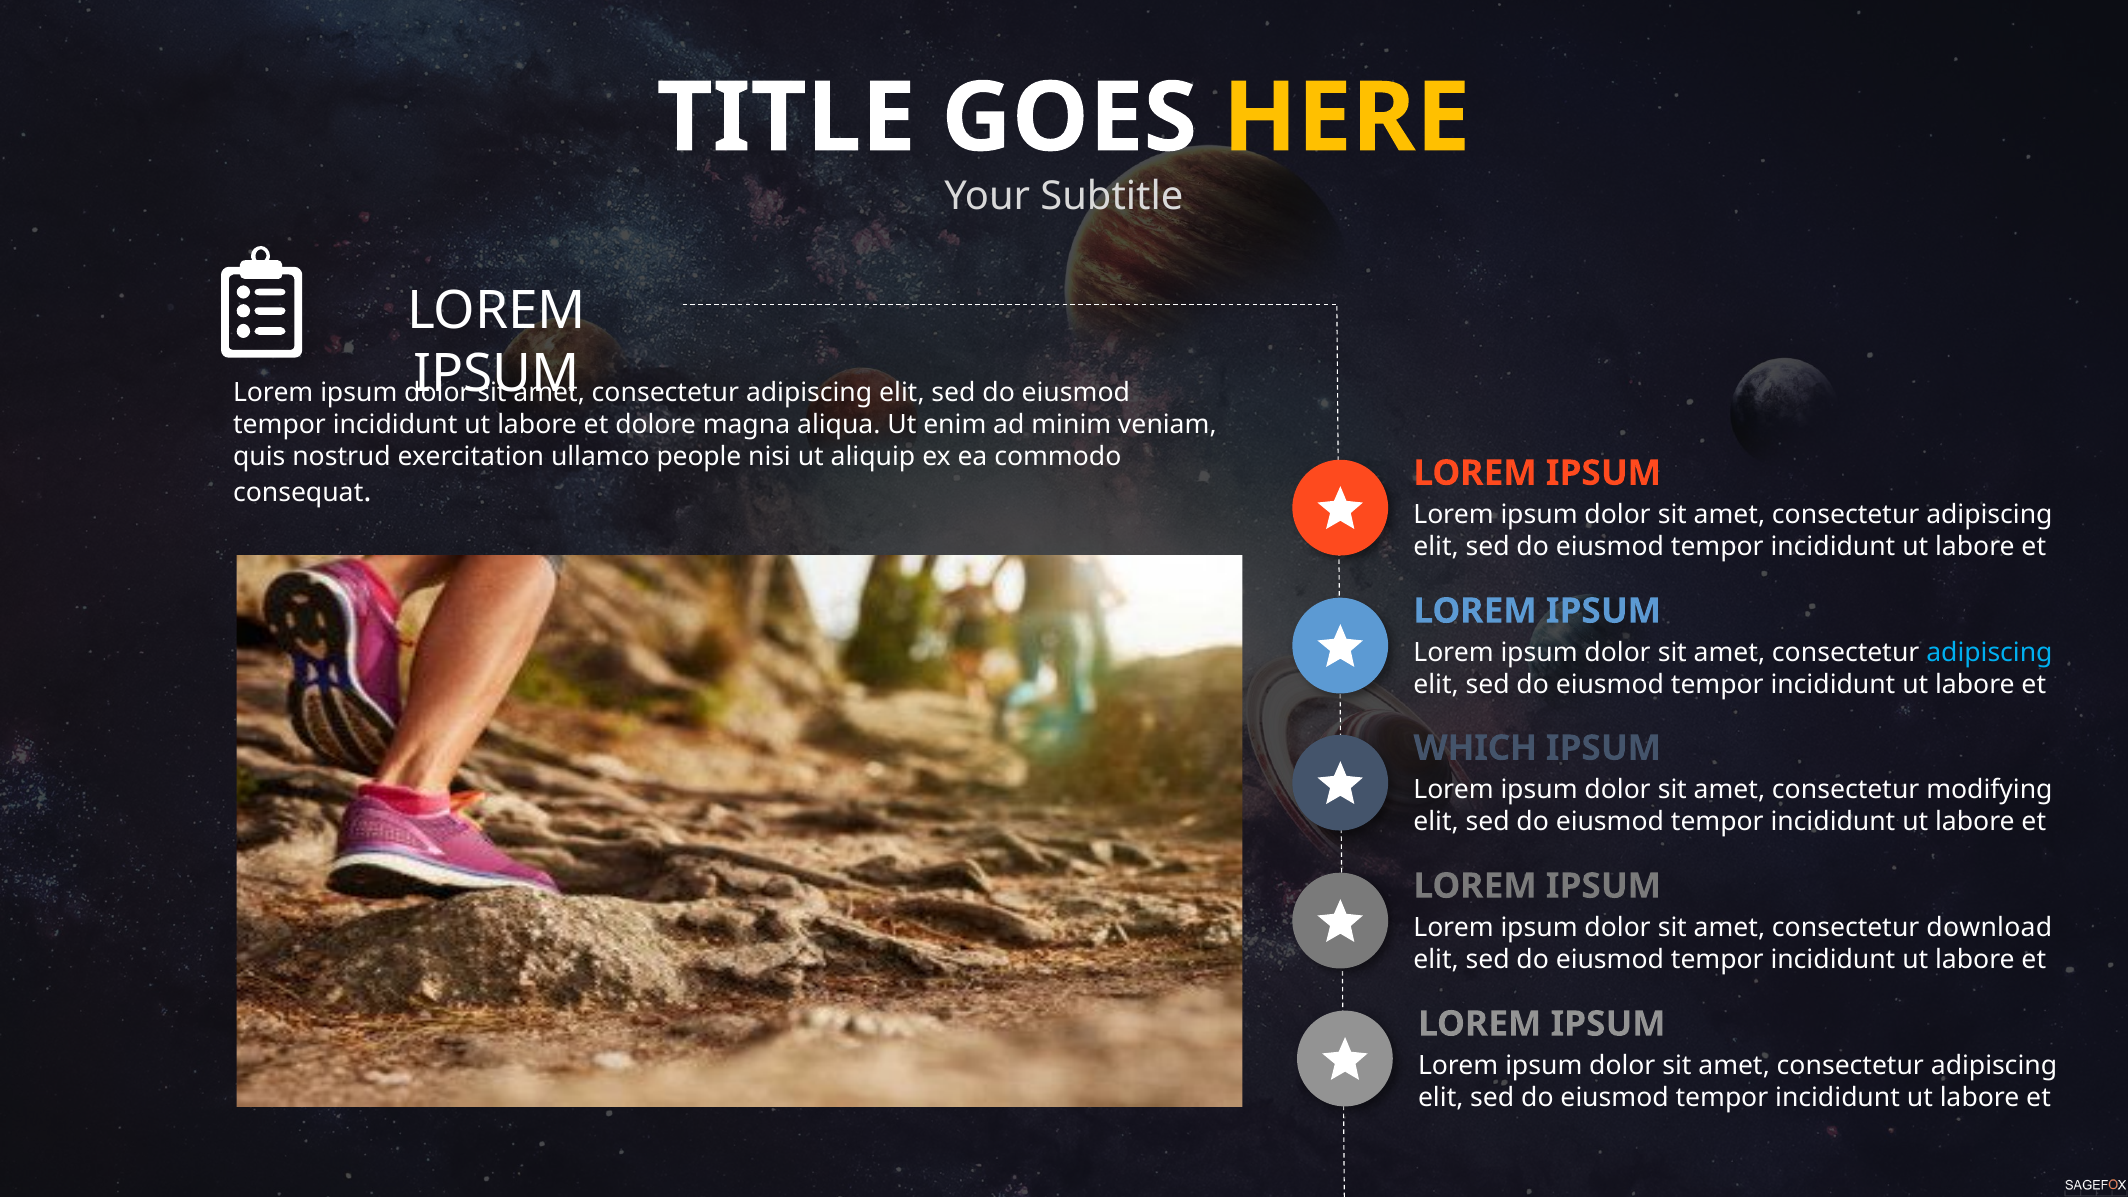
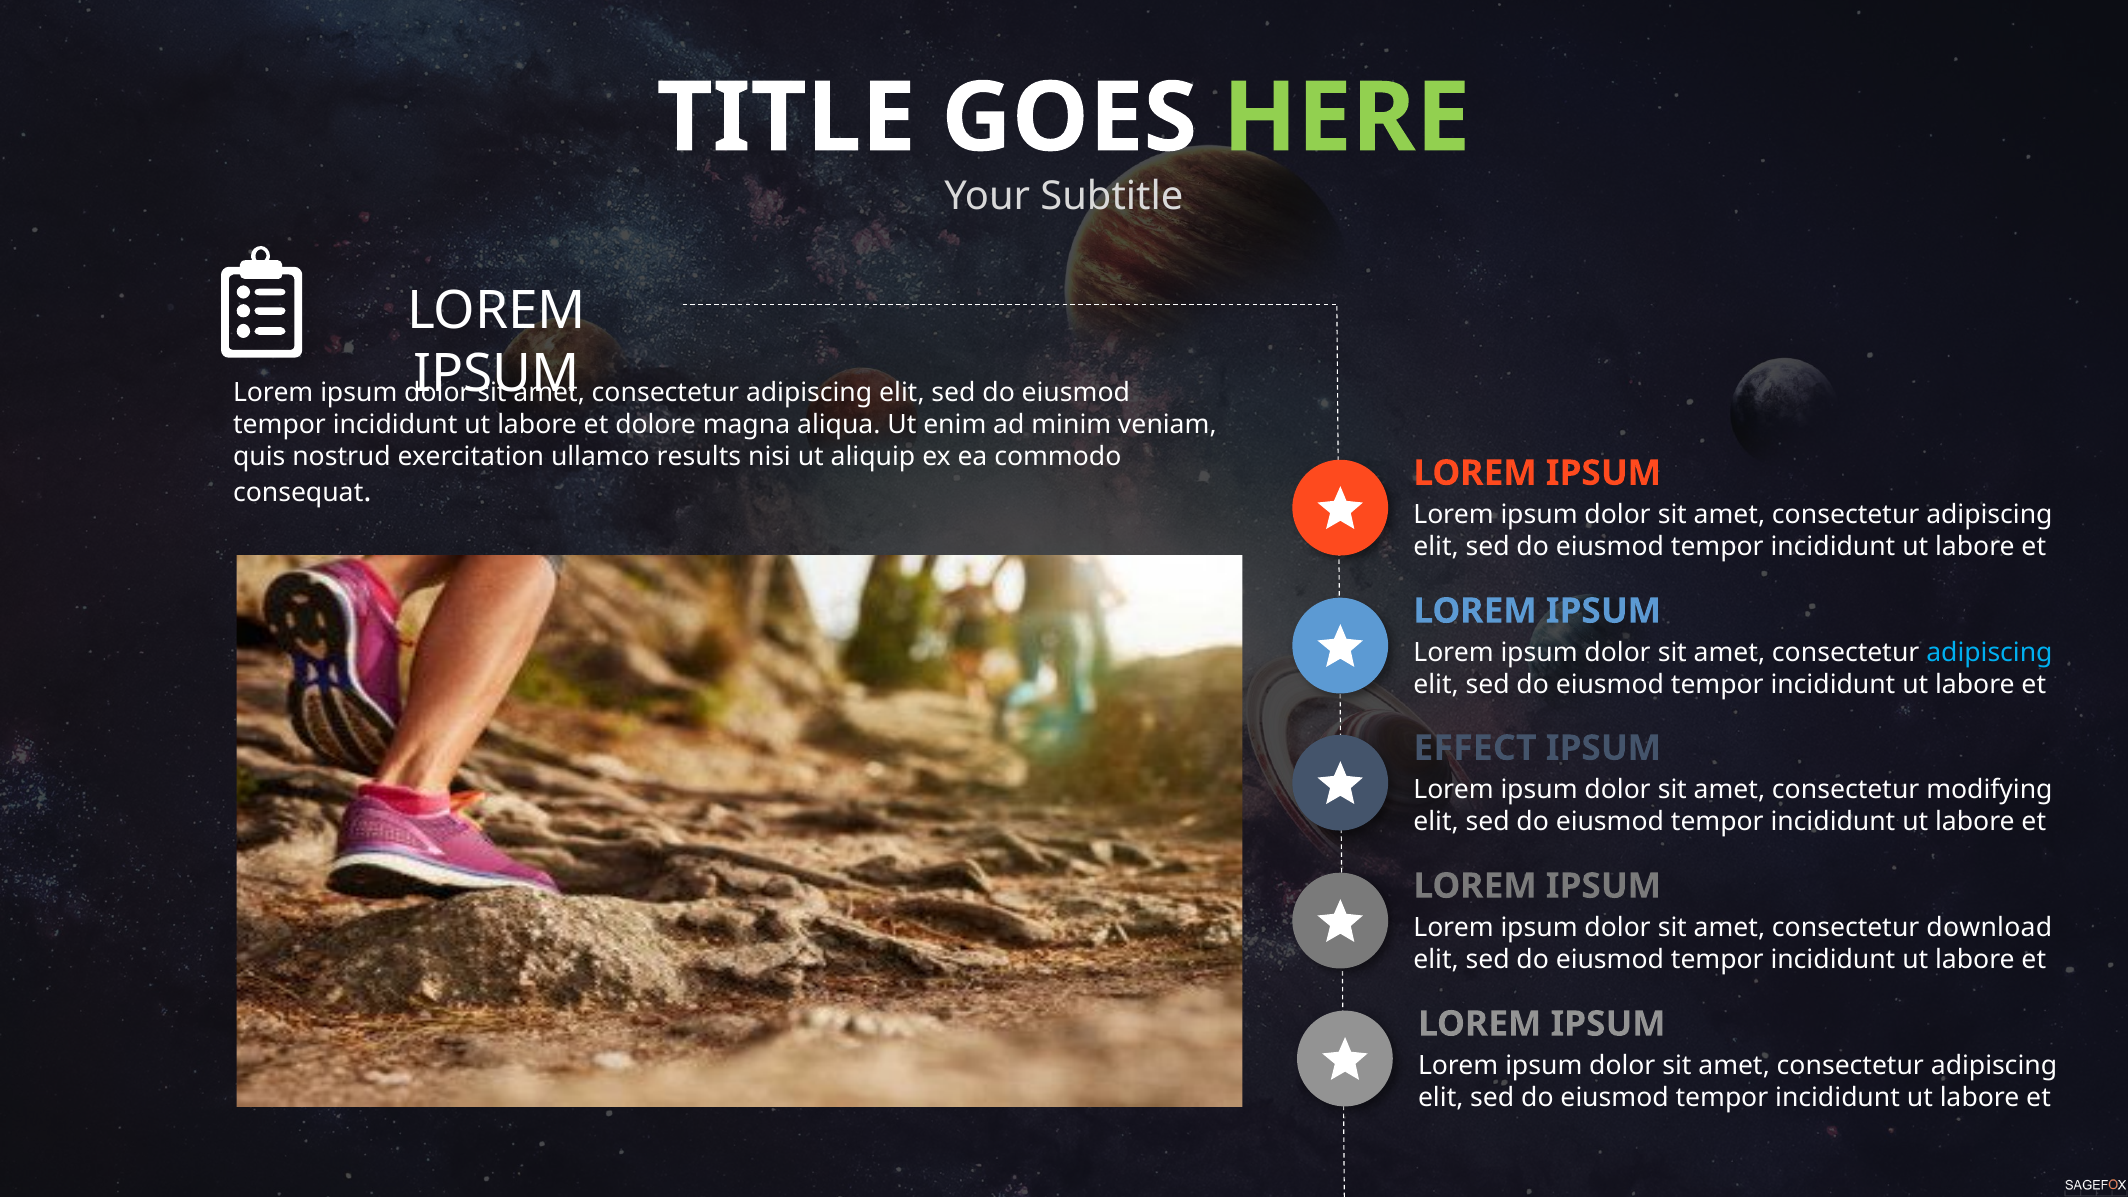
HERE colour: yellow -> light green (1346, 118)
people: people -> results (699, 457)
WHICH: WHICH -> EFFECT (1475, 748)
